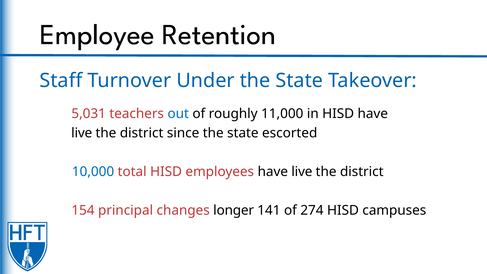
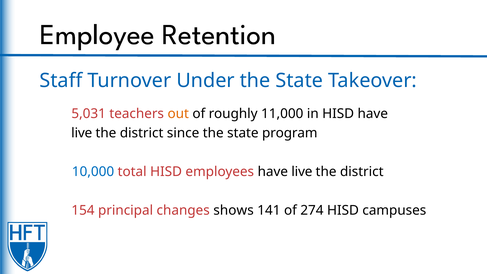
out colour: blue -> orange (178, 114)
escorted: escorted -> program (290, 133)
longer: longer -> shows (234, 210)
